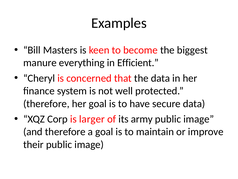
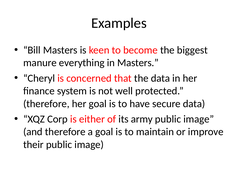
in Efficient: Efficient -> Masters (138, 63)
larger: larger -> either (92, 119)
